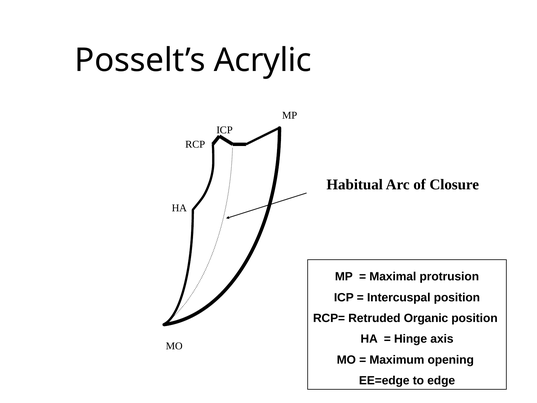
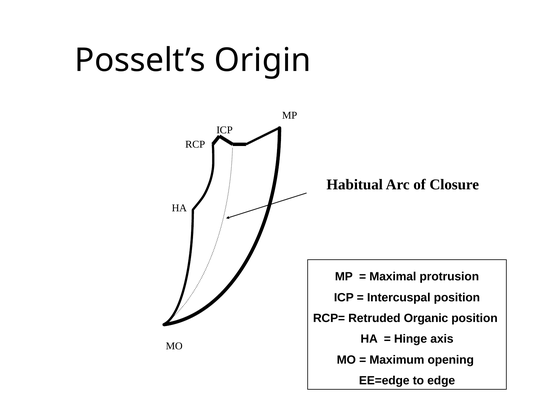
Acrylic: Acrylic -> Origin (263, 60)
